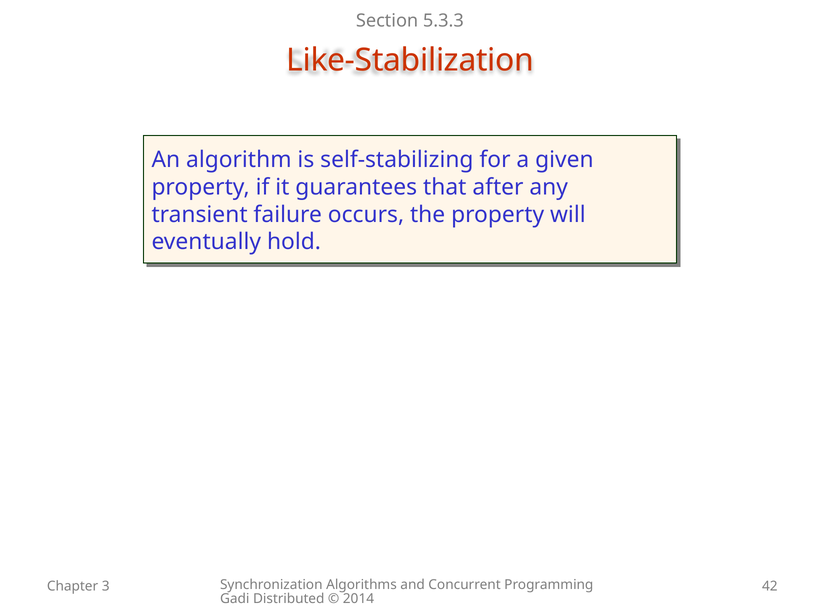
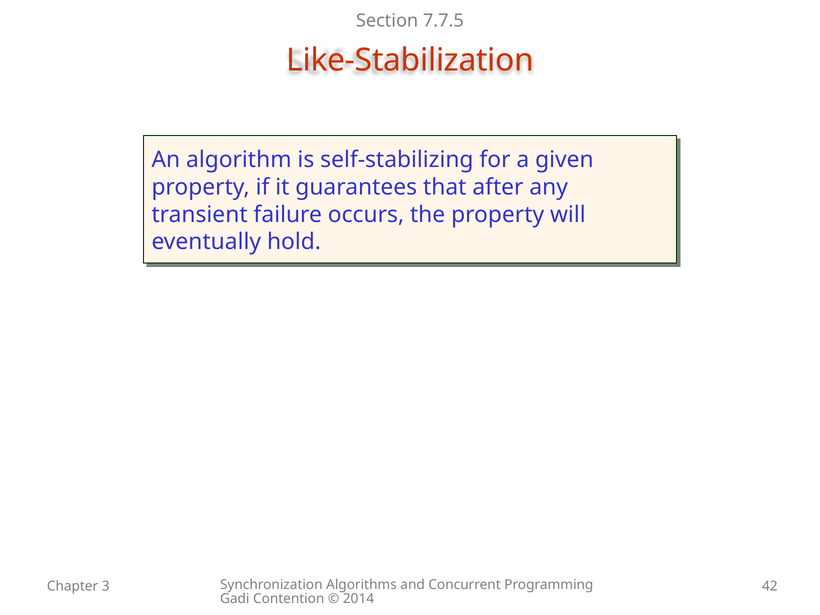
5.3.3: 5.3.3 -> 7.7.5 (443, 21)
Distributed: Distributed -> Contention (289, 599)
